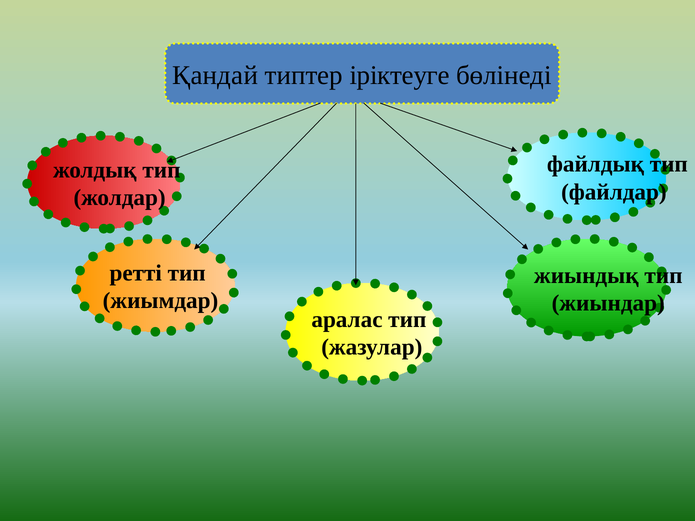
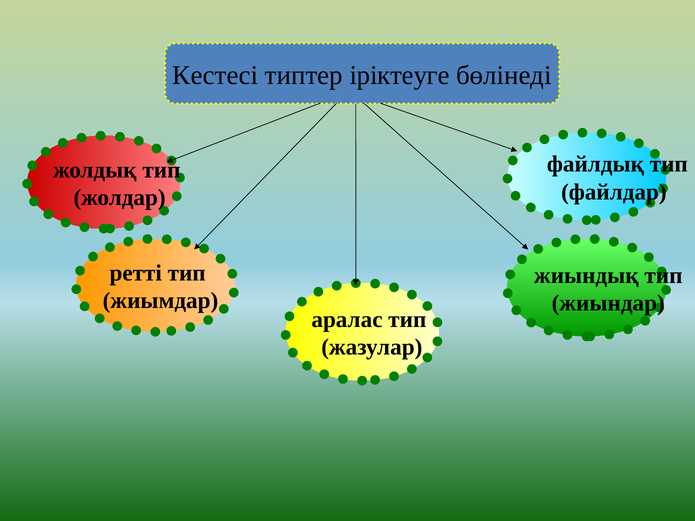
Қандай: Қандай -> Кестесі (215, 75)
